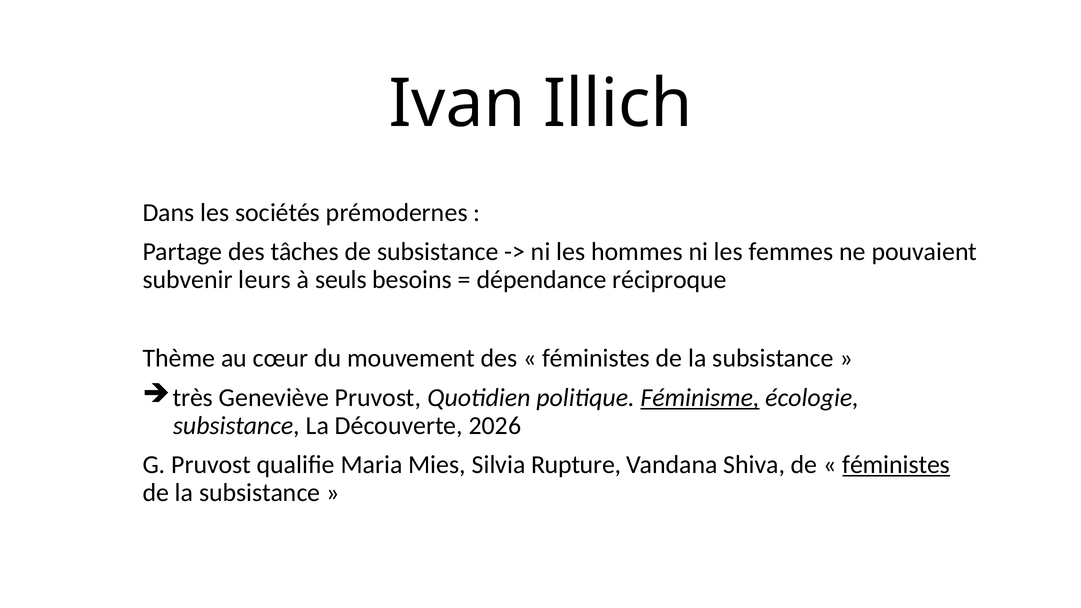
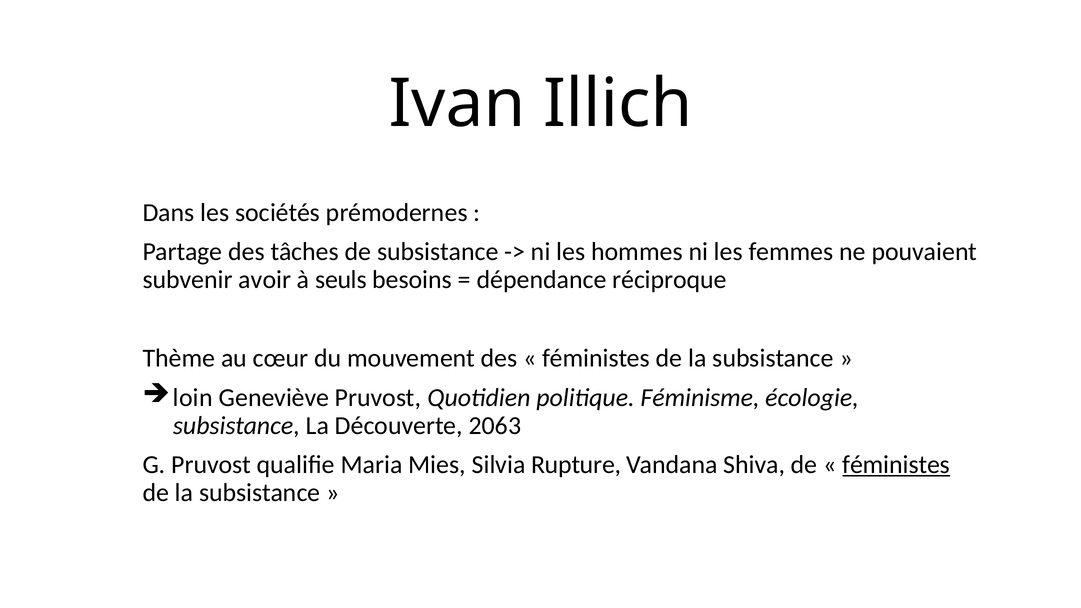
leurs: leurs -> avoir (265, 280)
très: très -> loin (193, 398)
Féminisme underline: present -> none (700, 398)
2026: 2026 -> 2063 (495, 426)
